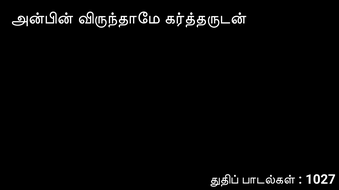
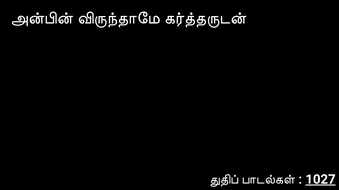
1027 underline: none -> present (320, 180)
